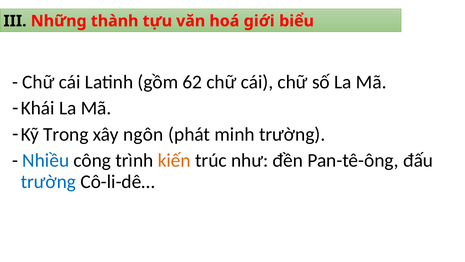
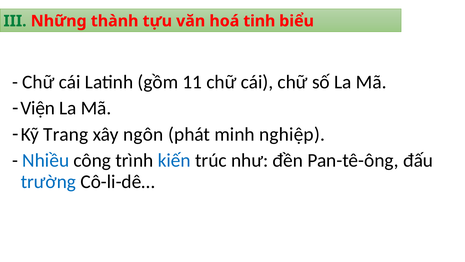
III colour: black -> green (15, 21)
giới: giới -> tinh (259, 21)
62: 62 -> 11 (192, 82)
Khái: Khái -> Viện (38, 108)
Trong: Trong -> Trang (66, 134)
minh trường: trường -> nghiệp (292, 134)
kiến colour: orange -> blue (174, 160)
